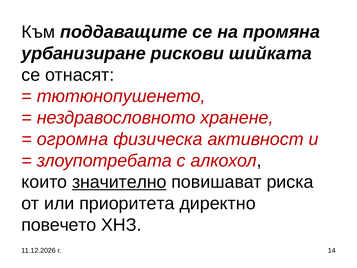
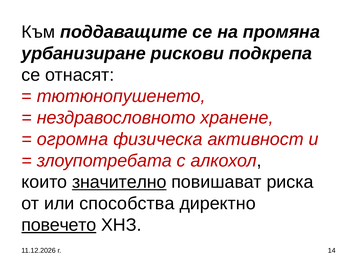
шийката: шийката -> подкрепа (270, 53)
приоритета: приоритета -> способства (127, 203)
повечето underline: none -> present (59, 225)
